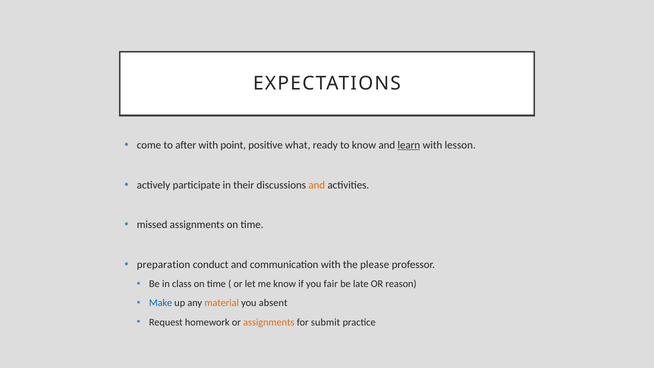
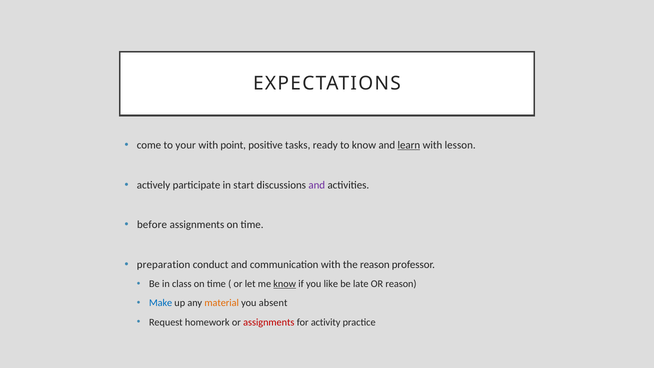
after: after -> your (186, 145)
what: what -> tasks (298, 145)
their: their -> start (244, 185)
and colour: orange -> purple (317, 185)
missed: missed -> before (152, 225)
the please: please -> reason (375, 264)
know underline: none -> present (285, 284)
fair: fair -> like (331, 284)
assignments colour: orange -> red (269, 322)
submit: submit -> activity (326, 322)
